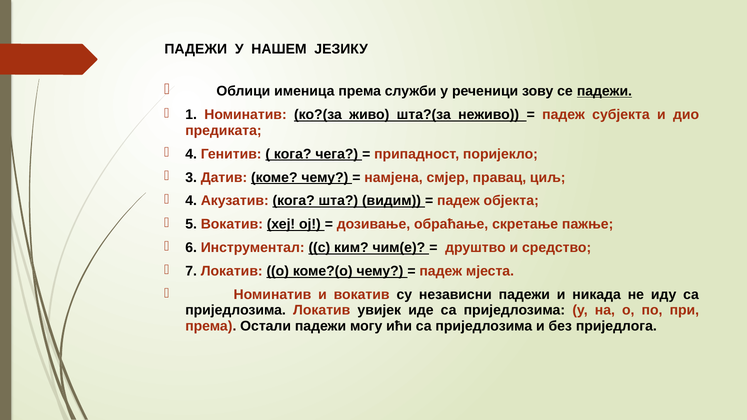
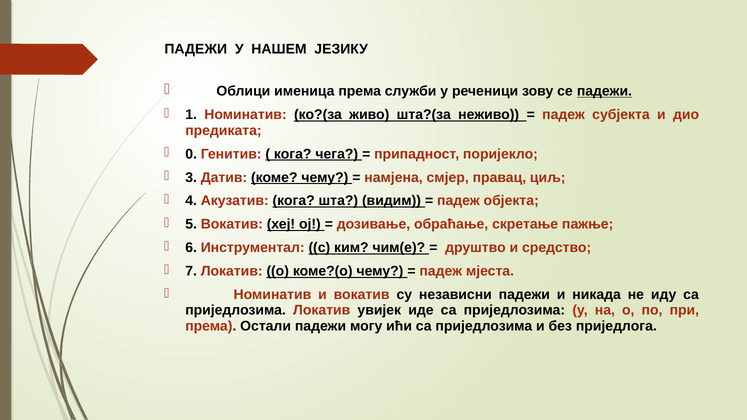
4: 4 -> 0 (191, 154)
